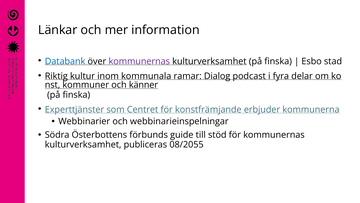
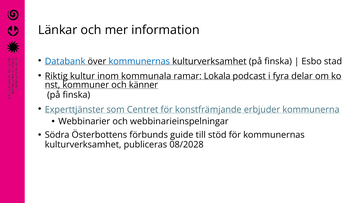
kommunernas colour: purple -> blue (139, 61)
Dialog: Dialog -> Lokala (217, 76)
08/2055: 08/2055 -> 08/2028 (187, 144)
